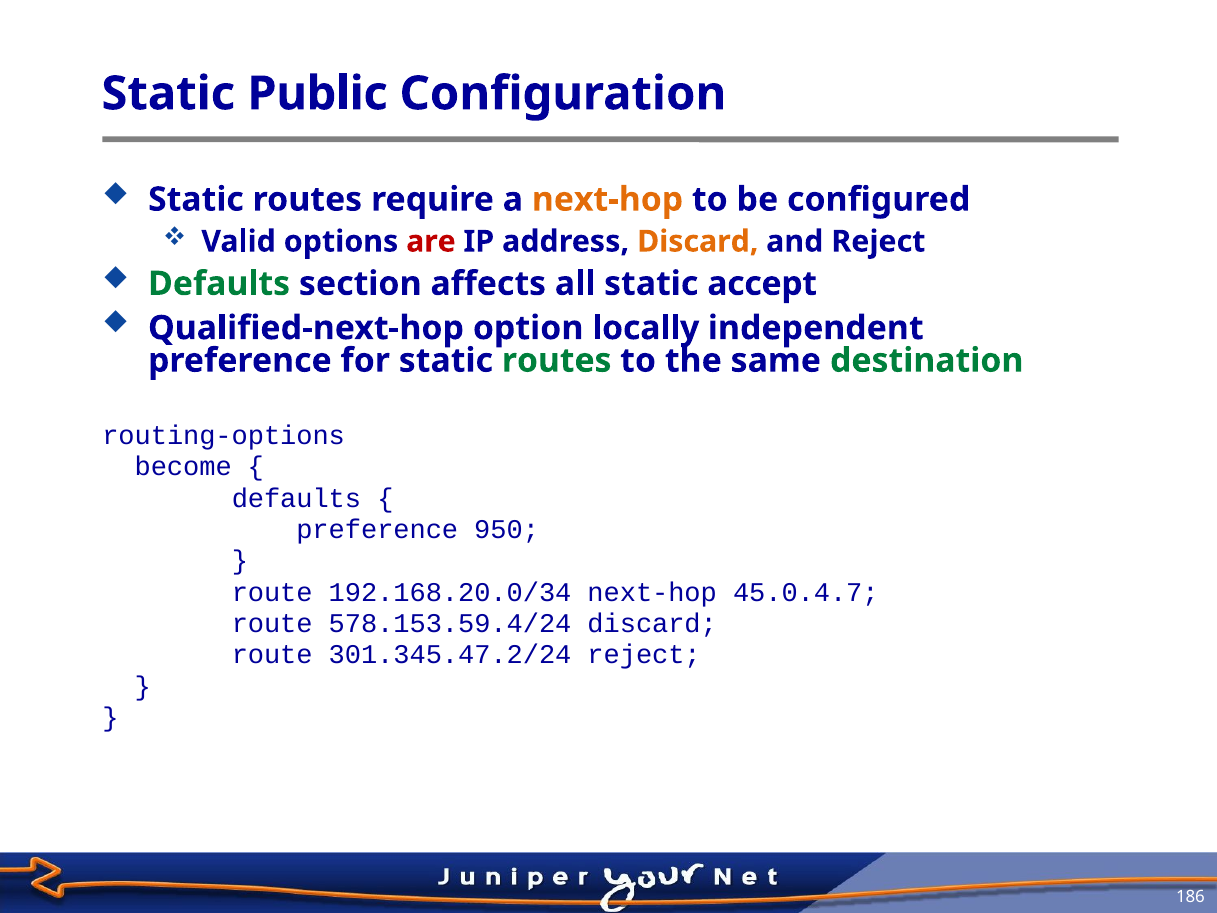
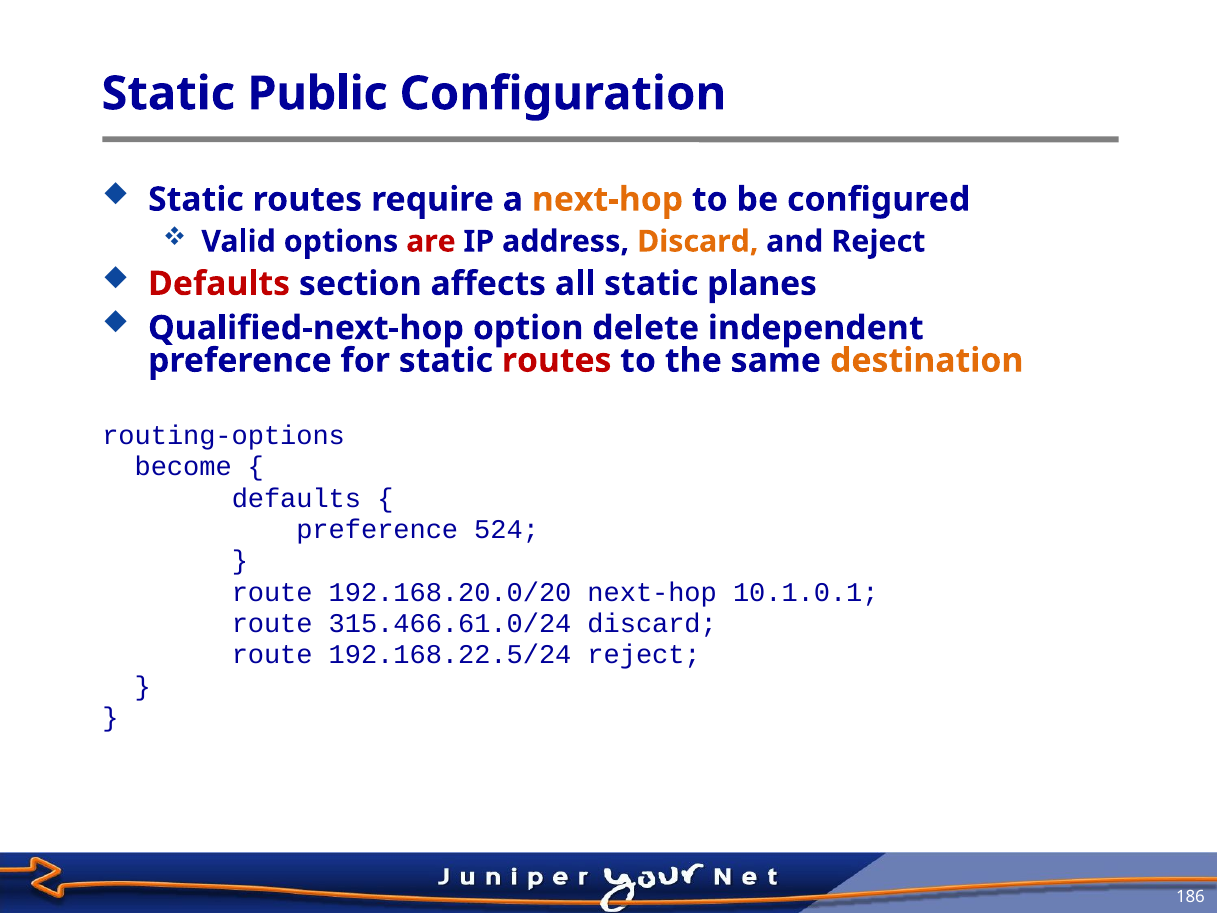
Defaults colour: green -> red (219, 284)
accept: accept -> planes (762, 284)
locally: locally -> delete (646, 328)
routes colour: green -> red (557, 360)
destination colour: green -> orange (927, 360)
950: 950 -> 524 (507, 529)
192.168.20.0/34: 192.168.20.0/34 -> 192.168.20.0/20 (450, 592)
45.0.4.7: 45.0.4.7 -> 10.1.0.1 (806, 592)
578.153.59.4/24: 578.153.59.4/24 -> 315.466.61.0/24 (450, 623)
301.345.47.2/24: 301.345.47.2/24 -> 192.168.22.5/24 (450, 655)
